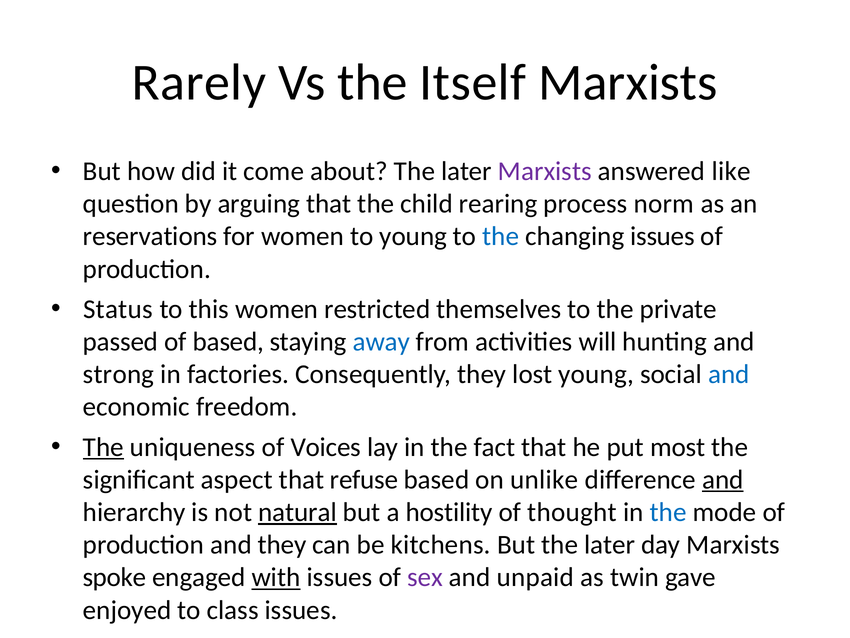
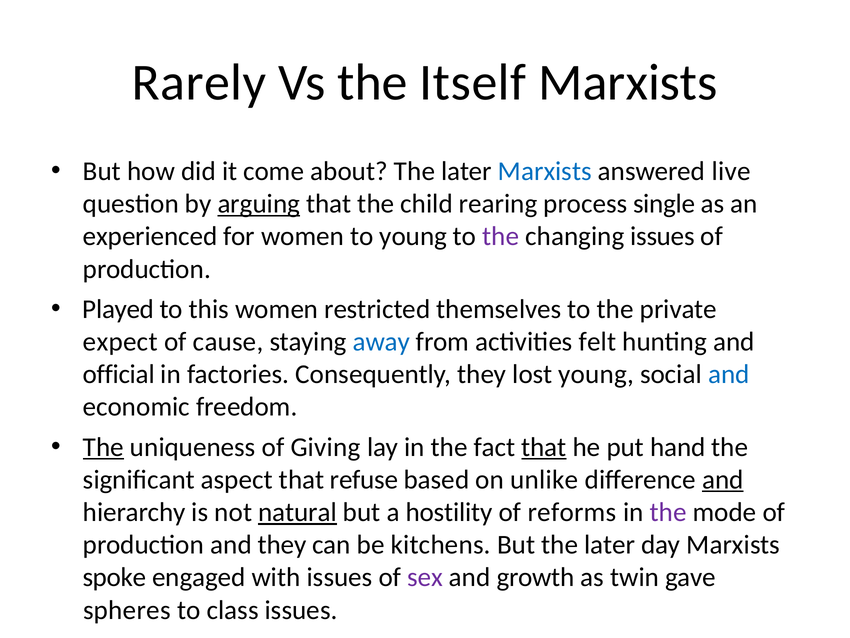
Marxists colour: purple -> blue (545, 171)
like: like -> live (731, 171)
arguing underline: none -> present (259, 204)
norm: norm -> single (664, 204)
reservations: reservations -> experienced (150, 236)
the colour: blue -> purple (501, 236)
Status: Status -> Played (118, 309)
passed: passed -> expect (120, 342)
of based: based -> cause (228, 342)
will: will -> felt (597, 342)
strong: strong -> official (119, 374)
Voices: Voices -> Giving (326, 447)
that underline: none -> present (544, 447)
most: most -> hand (678, 447)
thought: thought -> reforms (572, 512)
the colour: blue -> purple (668, 512)
with underline: present -> none (276, 577)
unpaid: unpaid -> growth (536, 577)
enjoyed: enjoyed -> spheres (127, 610)
